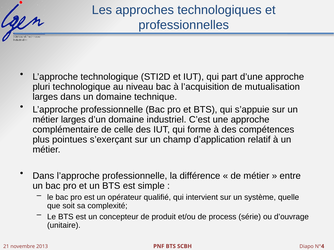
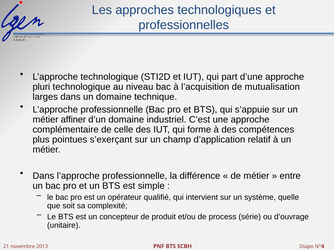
métier larges: larges -> affiner (73, 120)
